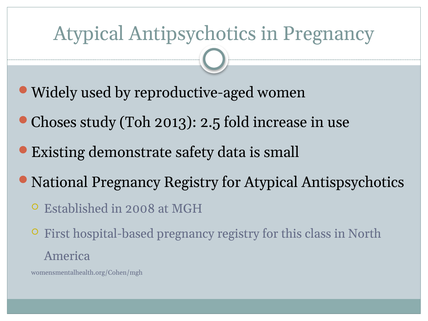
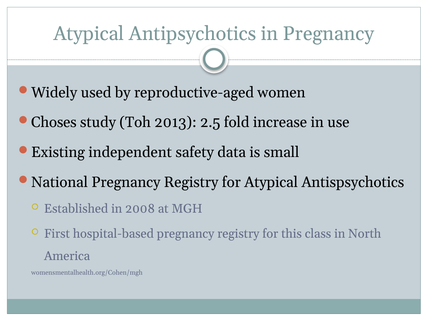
demonstrate: demonstrate -> independent (130, 152)
